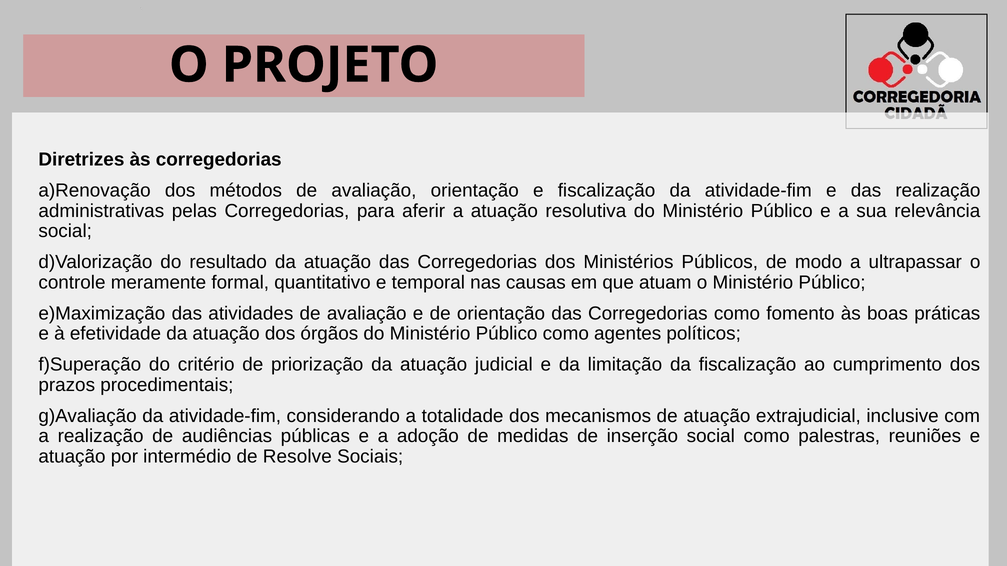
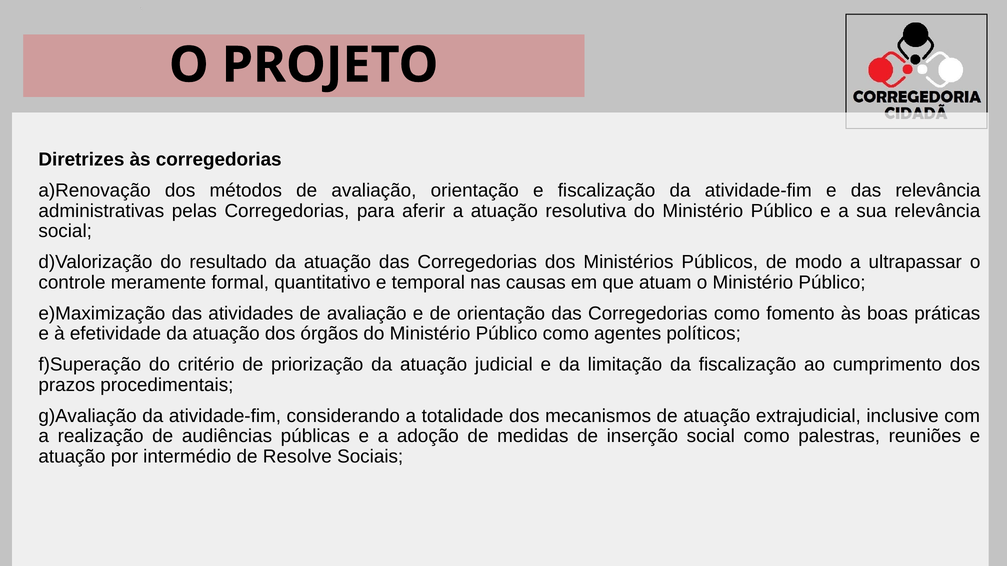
das realização: realização -> relevância (938, 191)
